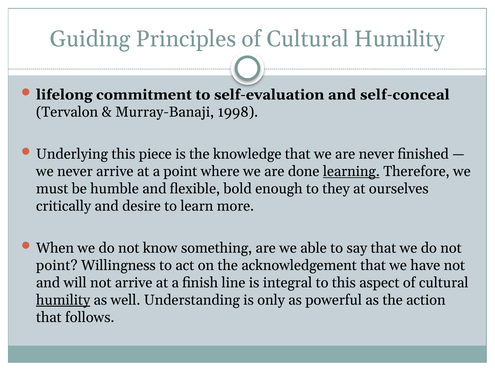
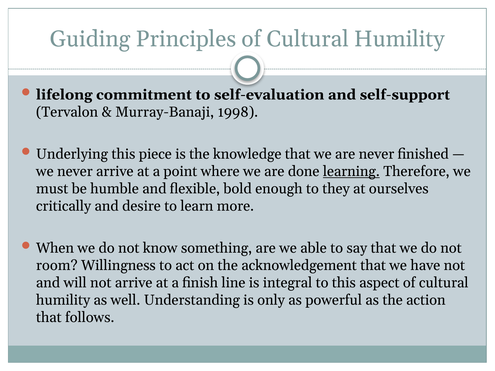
self-conceal: self-conceal -> self-support (405, 95)
point: point -> room (57, 266)
humility underline: present -> none (63, 300)
